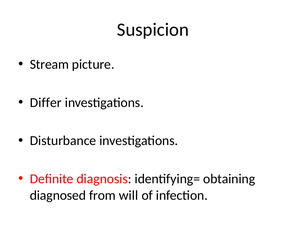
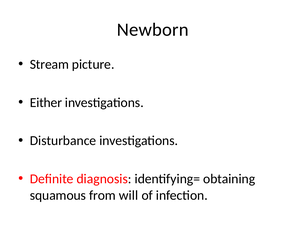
Suspicion: Suspicion -> Newborn (153, 30)
Differ: Differ -> Either (46, 102)
diagnosed: diagnosed -> squamous (58, 195)
